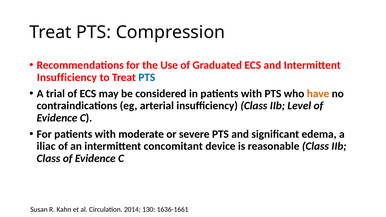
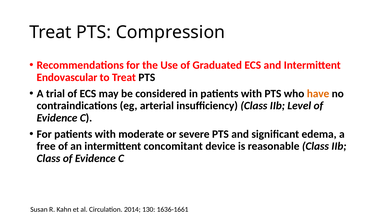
Insufficiency: Insufficiency -> Endovascular (67, 77)
PTS colour: blue -> black (147, 77)
iliac: iliac -> free (46, 146)
